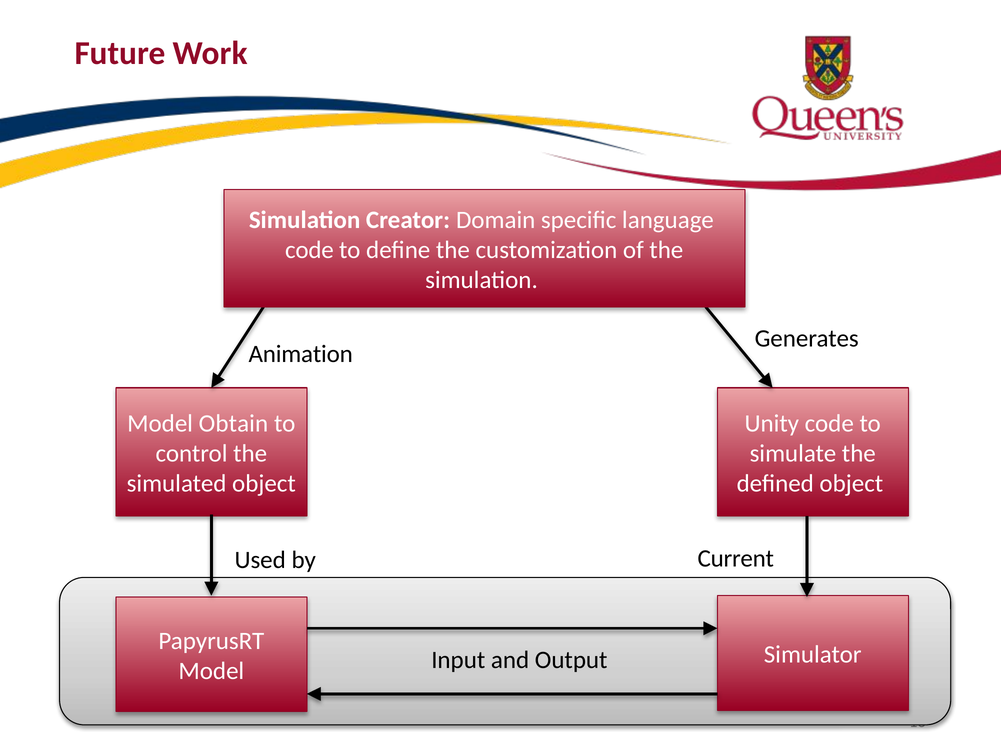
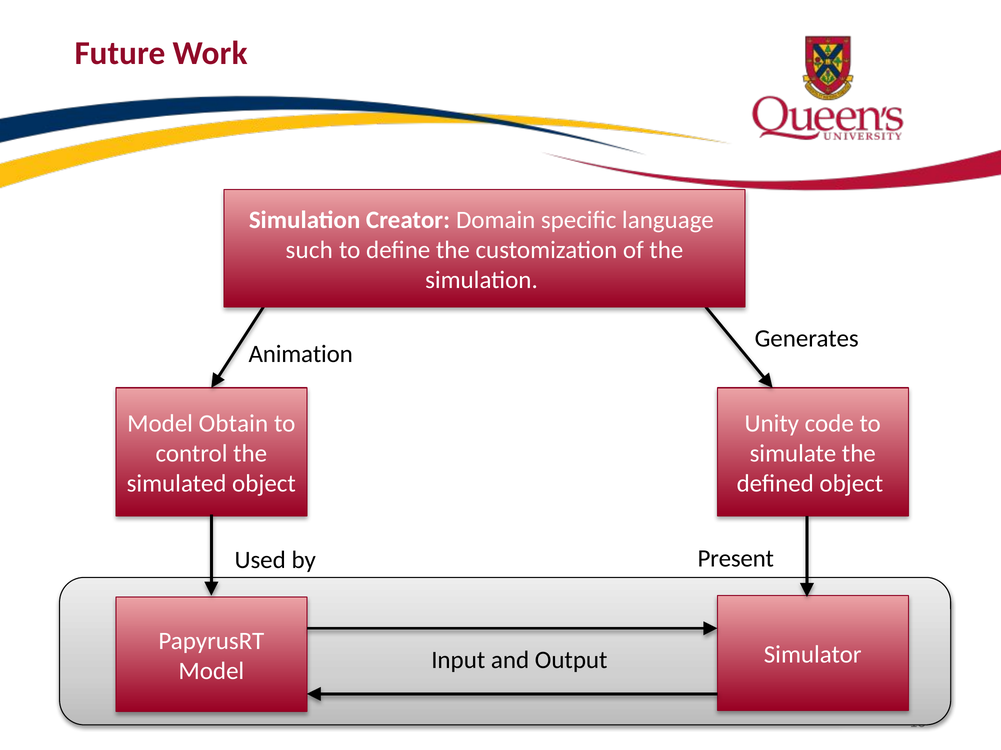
code: code -> such (309, 250)
Current: Current -> Present (736, 559)
